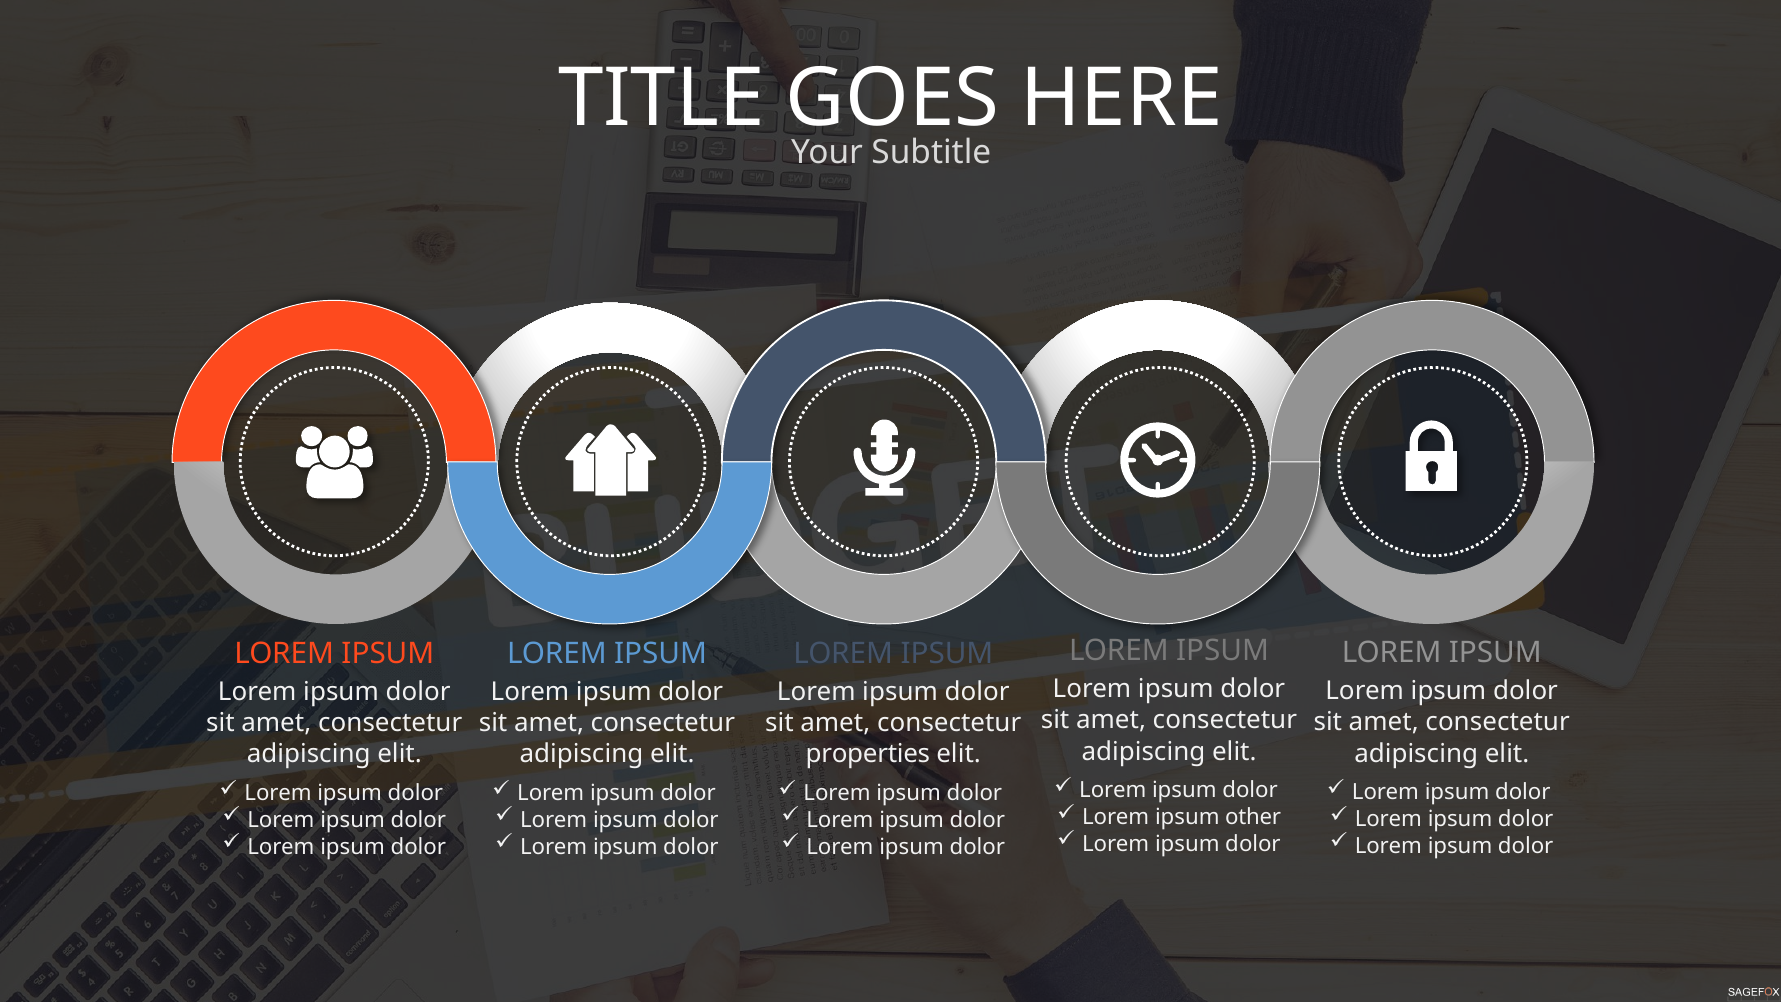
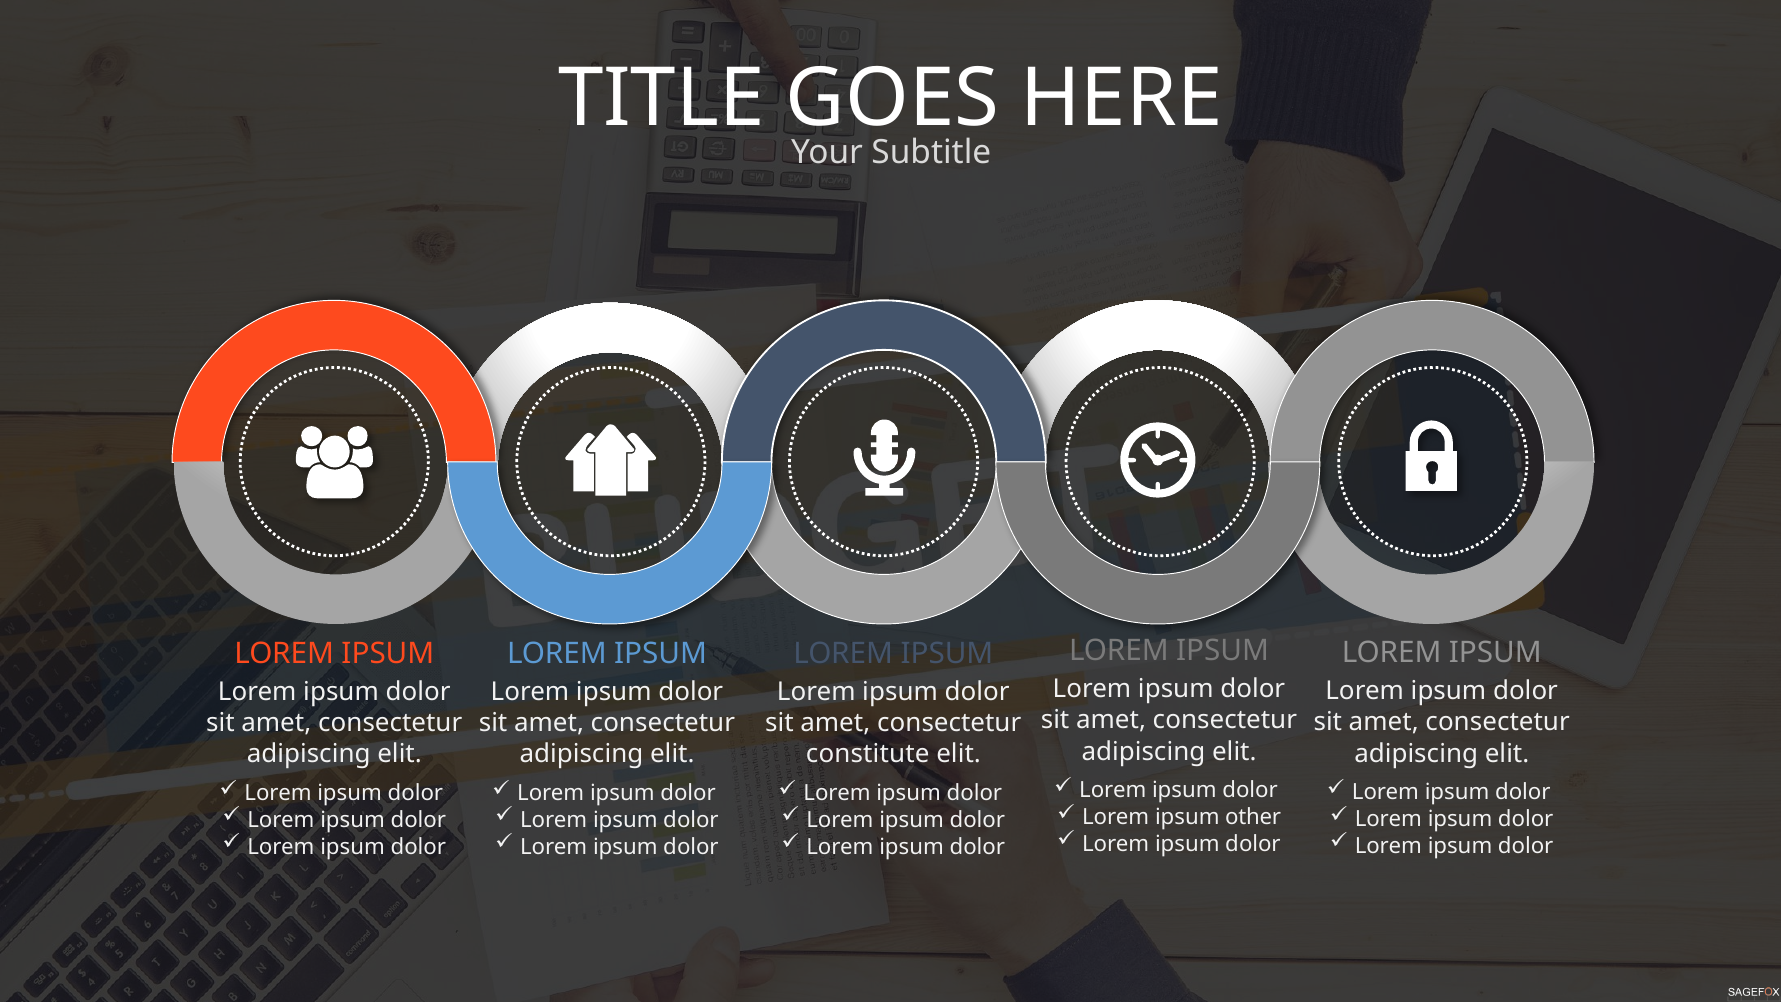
properties: properties -> constitute (868, 754)
